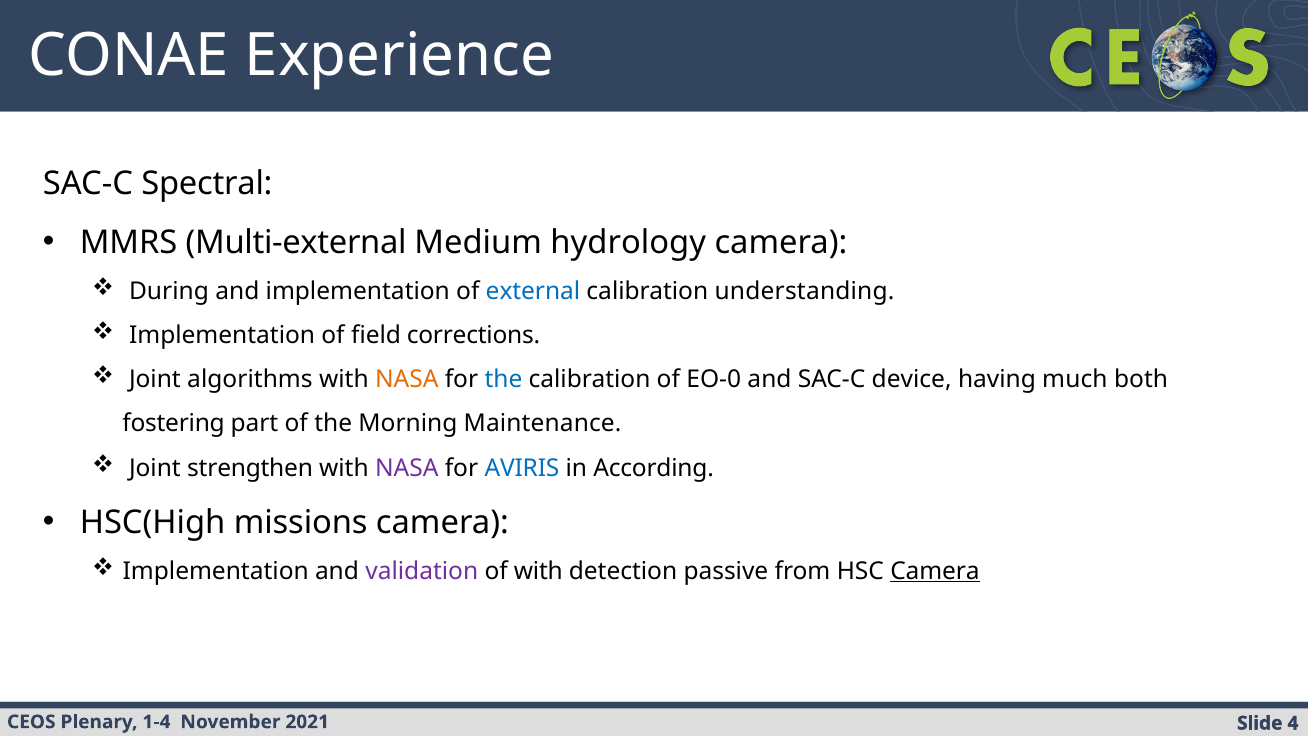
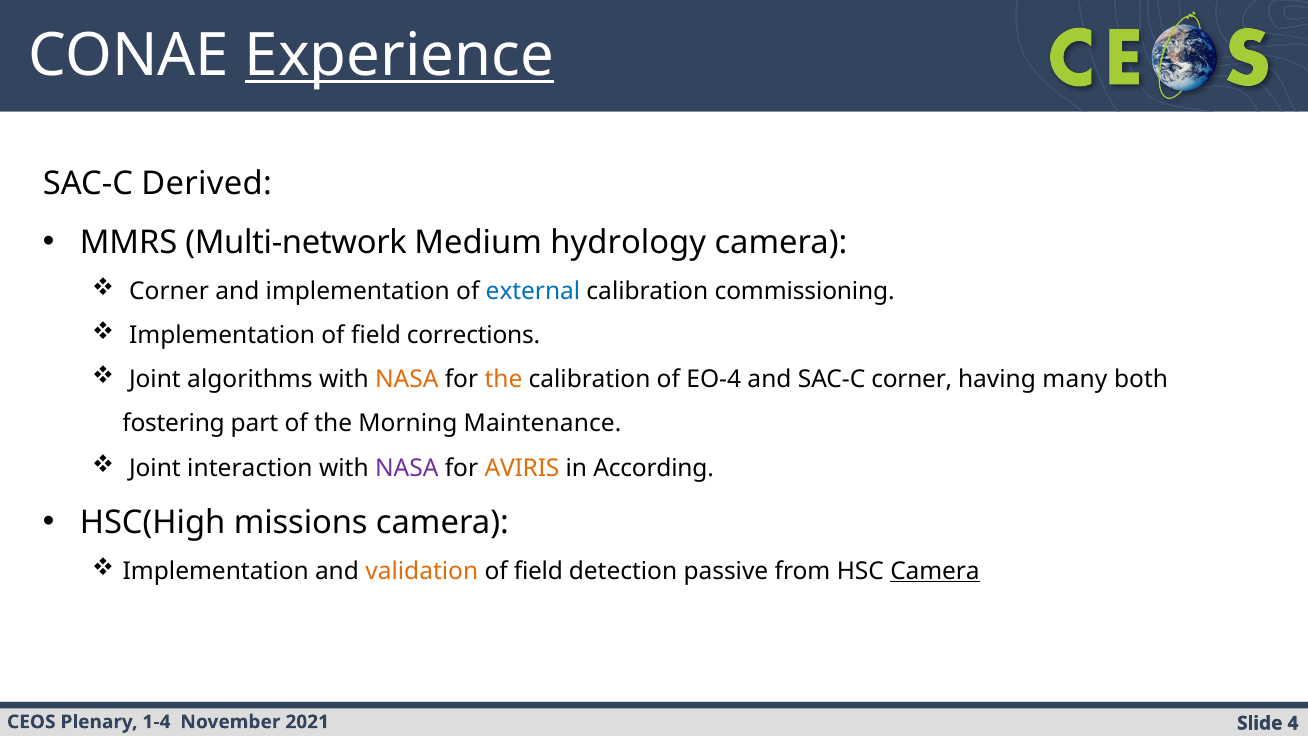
Experience underline: none -> present (399, 56)
Spectral: Spectral -> Derived (207, 184)
Multi-external: Multi-external -> Multi-network (296, 243)
During: During -> Corner (169, 291)
understanding: understanding -> commissioning (805, 291)
the colour: blue -> orange (503, 380)
EO-0: EO-0 -> EO-4 (714, 380)
SAC-C device: device -> corner (912, 380)
much: much -> many (1075, 380)
strengthen: strengthen -> interaction (250, 468)
AVIRIS colour: blue -> orange (522, 468)
validation colour: purple -> orange (422, 571)
with: with -> field (538, 571)
